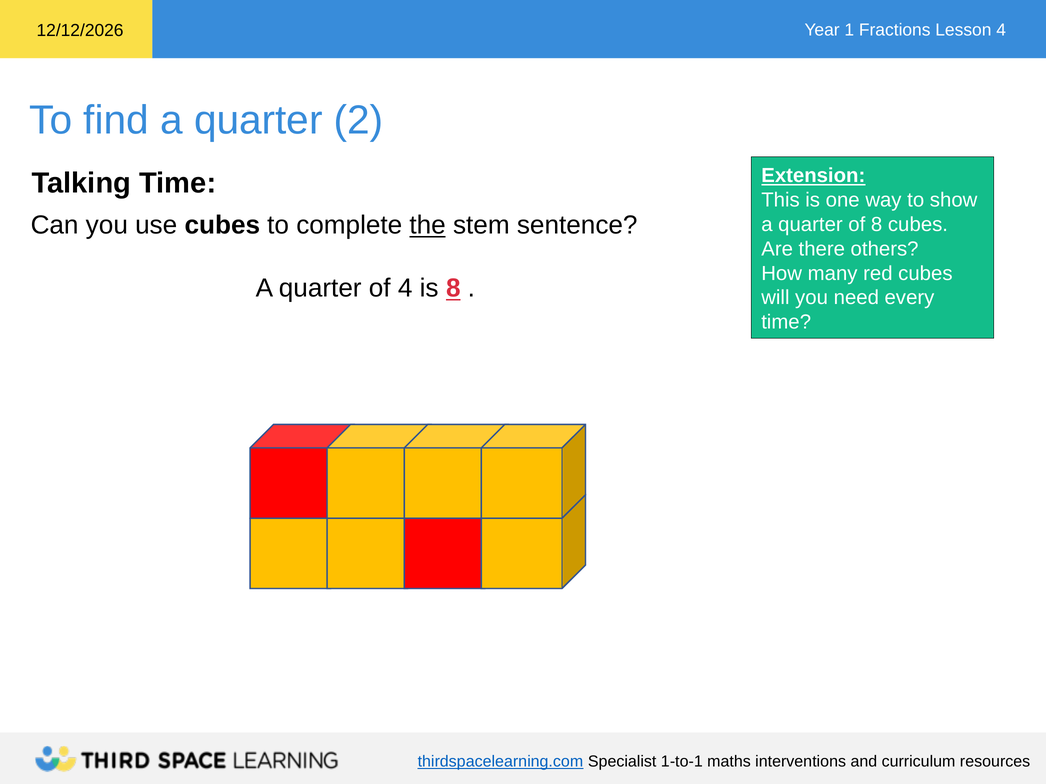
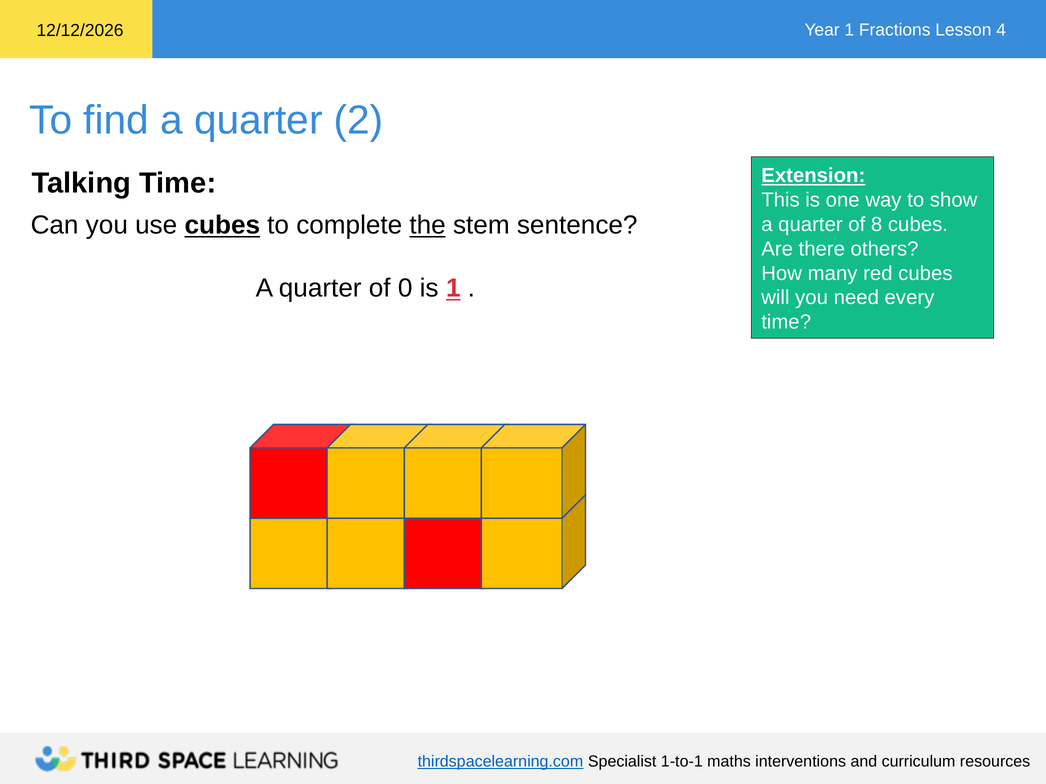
cubes underline: none -> present (222, 225)
of 4: 4 -> 0 (405, 288)
is 8: 8 -> 1 (453, 288)
